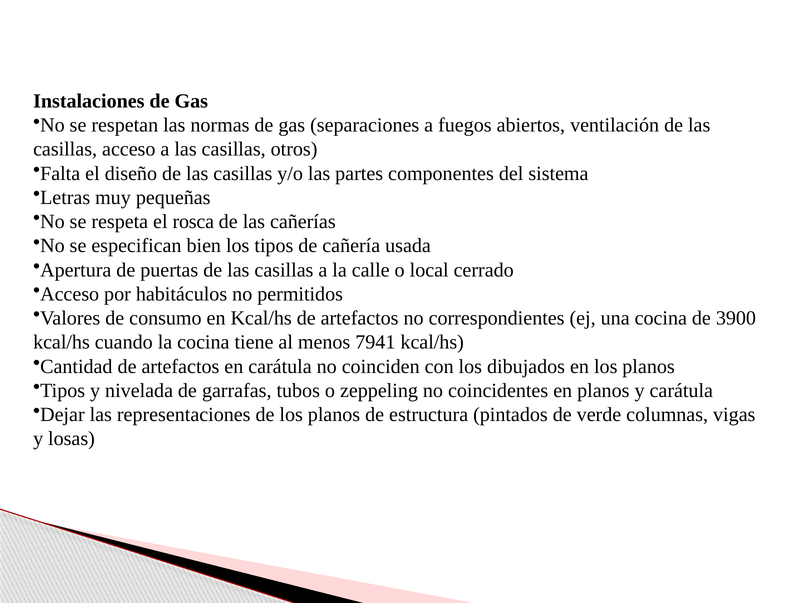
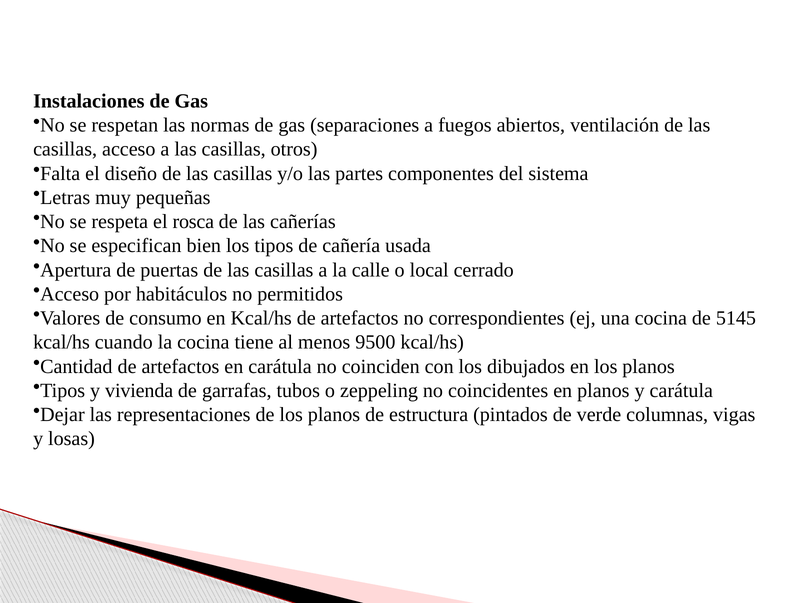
3900: 3900 -> 5145 (736, 318)
7941: 7941 -> 9500 (375, 342)
nivelada: nivelada -> vivienda (139, 390)
